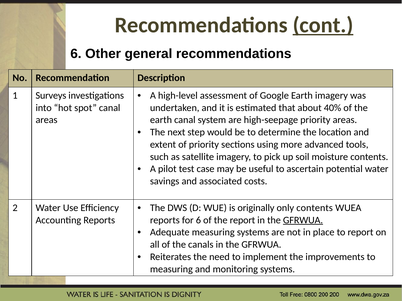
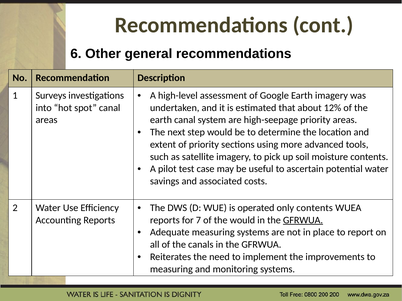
cont underline: present -> none (323, 25)
40%: 40% -> 12% (333, 108)
originally: originally -> operated (256, 208)
for 6: 6 -> 7 (198, 220)
the report: report -> would (242, 220)
